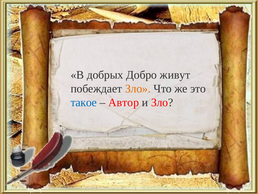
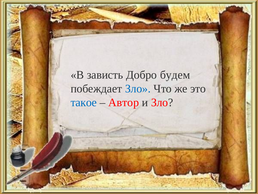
добрых: добрых -> зависть (105, 75)
живут: живут -> будем (175, 75)
Зло colour: orange -> blue (138, 89)
